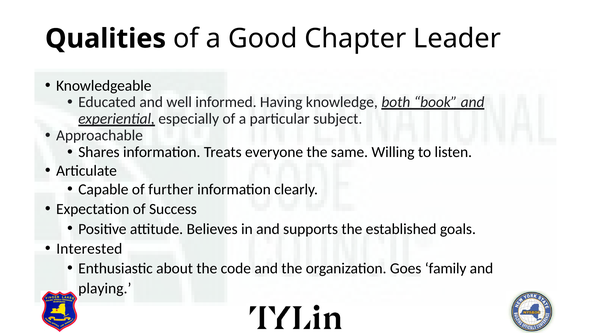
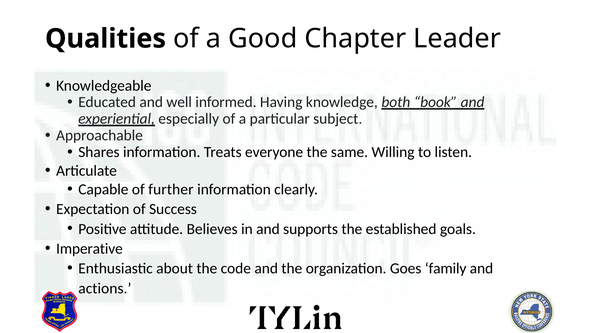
Interested: Interested -> Imperative (89, 248)
playing: playing -> actions (105, 288)
